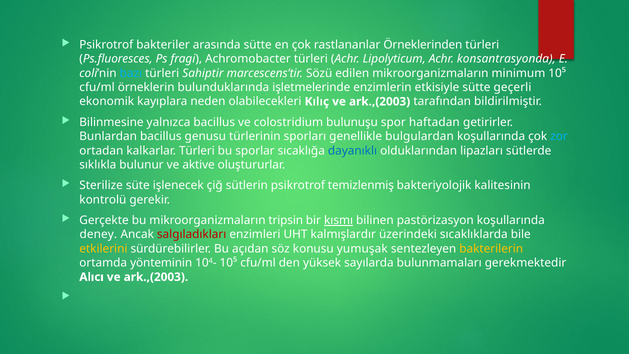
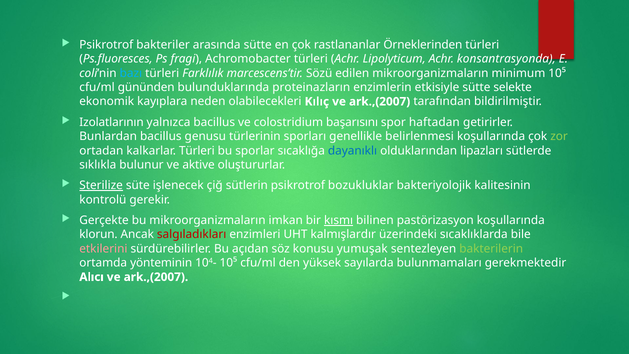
Sahiptir: Sahiptir -> Farklılık (203, 73)
örneklerin: örneklerin -> gününden (146, 87)
işletmelerinde: işletmelerinde -> proteinazların (311, 87)
geçerli: geçerli -> selekte (513, 87)
Kılıç ve ark.,(2003: ark.,(2003 -> ark.,(2007 (380, 102)
Bilinmesine: Bilinmesine -> Izolatlarının (112, 122)
bulunuşu: bulunuşu -> başarısını (352, 122)
bulgulardan: bulgulardan -> belirlenmesi (420, 136)
zor colour: light blue -> light green (559, 136)
Sterilize underline: none -> present (101, 185)
temizlenmiş: temizlenmiş -> bozukluklar (361, 185)
tripsin: tripsin -> imkan (286, 220)
deney: deney -> klorun (98, 234)
etkilerini colour: yellow -> pink (103, 249)
bakterilerin colour: yellow -> light green (491, 249)
ark.,(2003: ark.,(2003 -> ark.,(2007 (156, 277)
